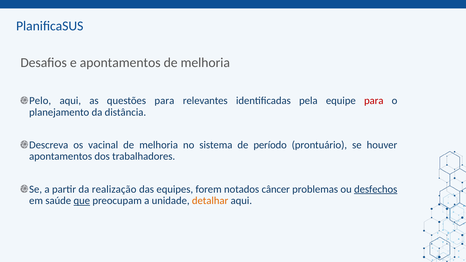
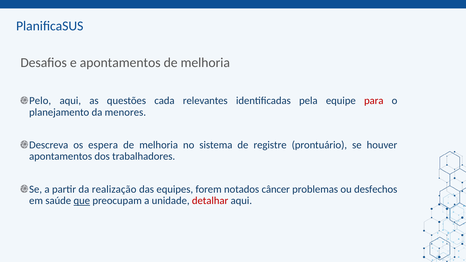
questões para: para -> cada (164, 101)
distância: distância -> menores (125, 112)
vacinal: vacinal -> espera (103, 145)
período: período -> registre (270, 145)
desfechos underline: present -> none (376, 189)
detalhar colour: orange -> red (210, 201)
